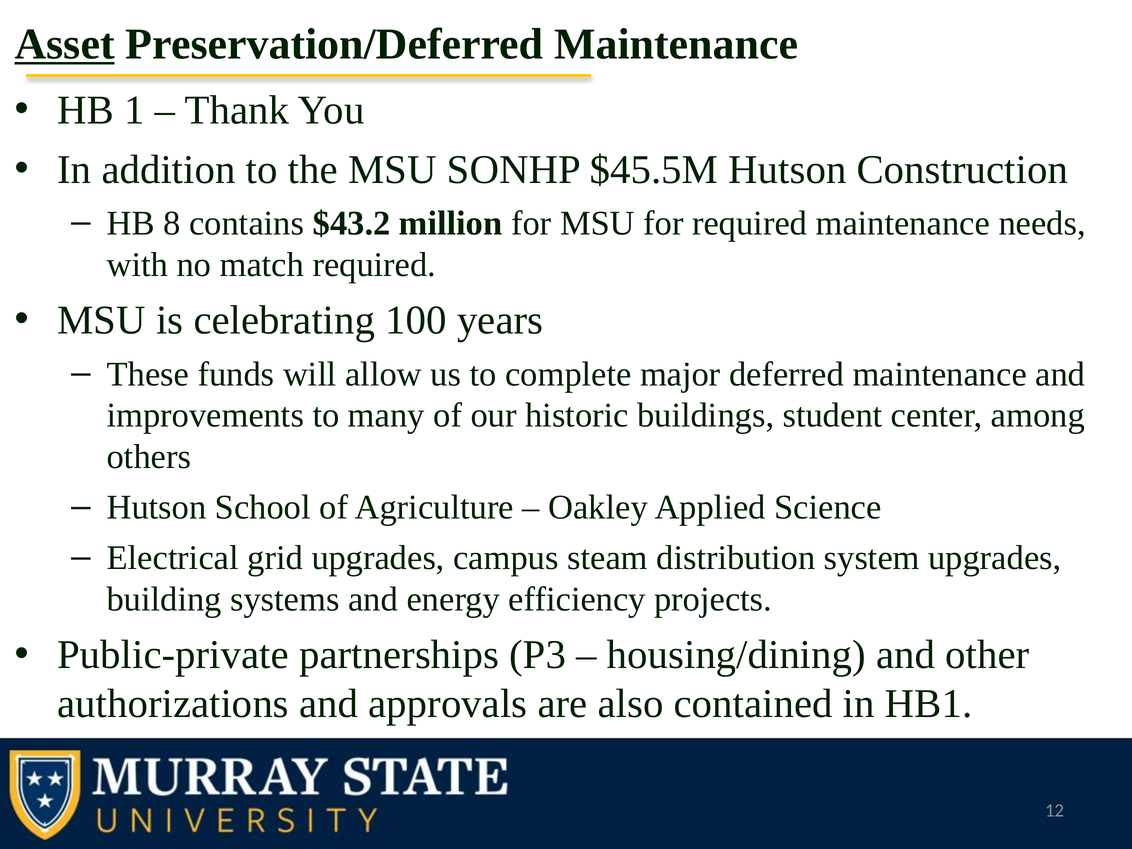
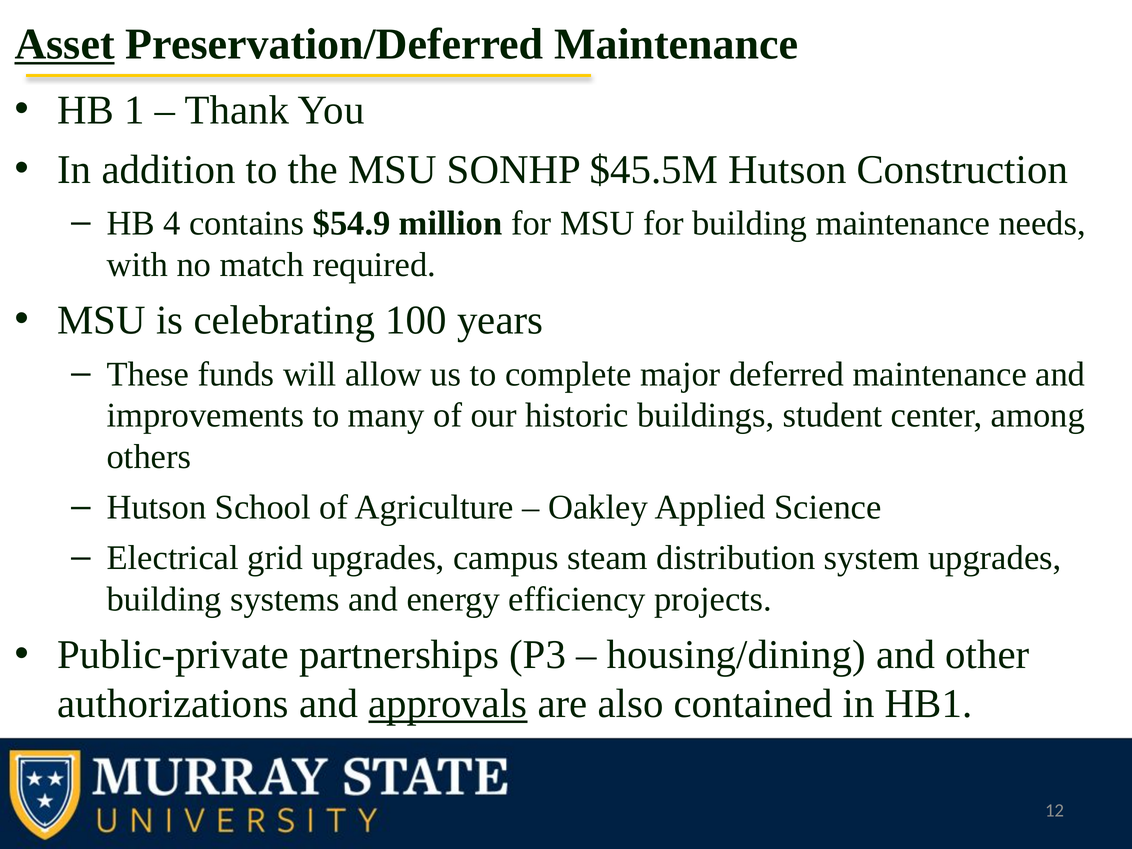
8: 8 -> 4 (172, 223)
$43.2: $43.2 -> $54.9 (352, 223)
for required: required -> building (750, 223)
approvals underline: none -> present (448, 704)
